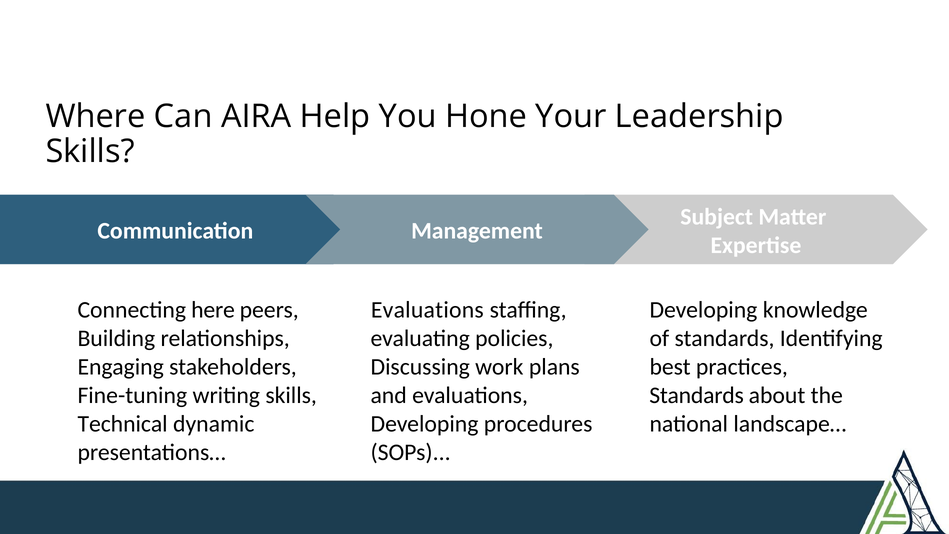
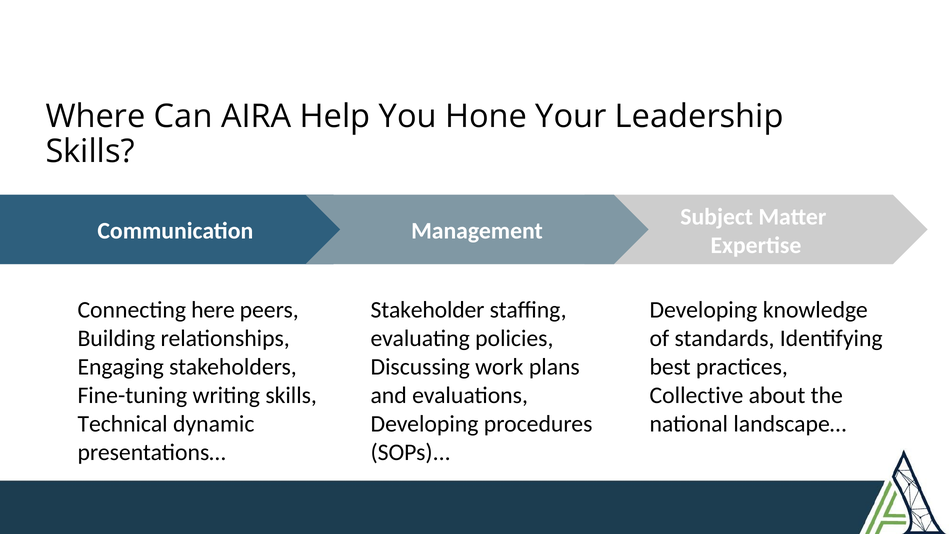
Evaluations: Evaluations -> Stakeholder (428, 310)
Standards: Standards -> Collective (696, 395)
